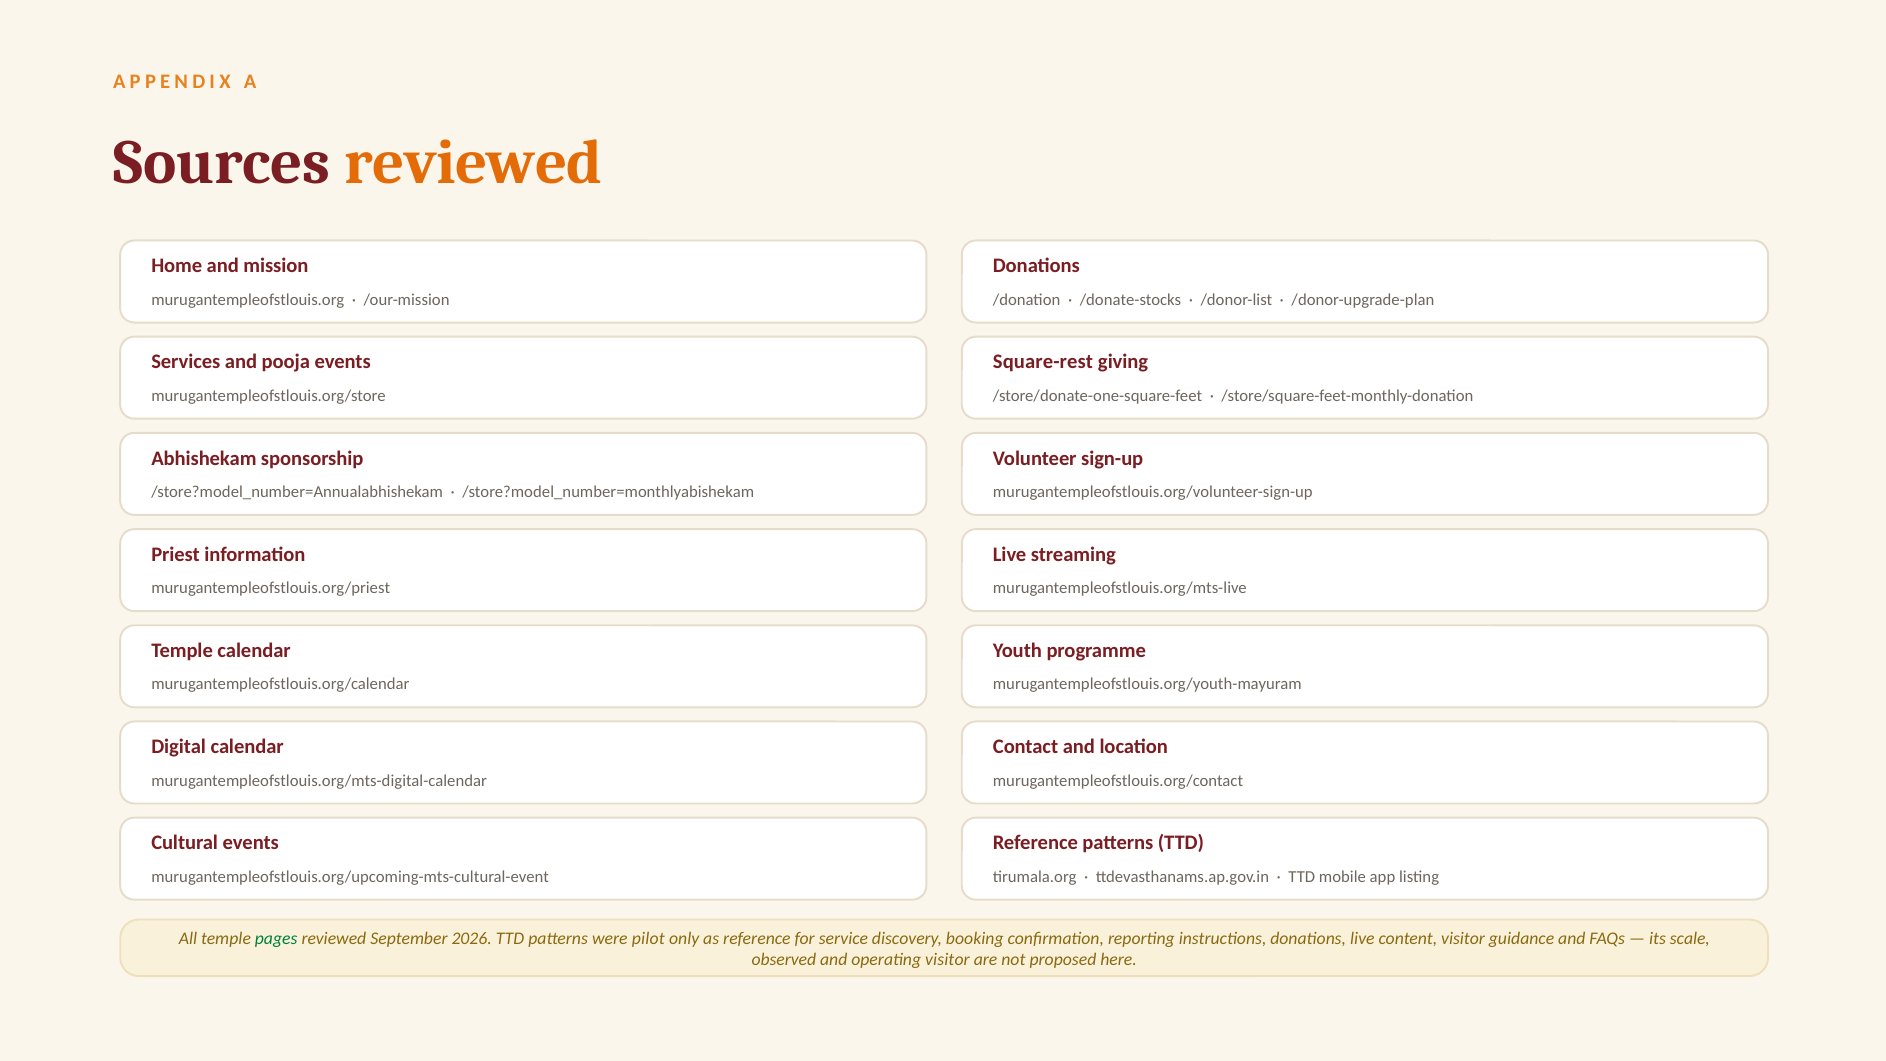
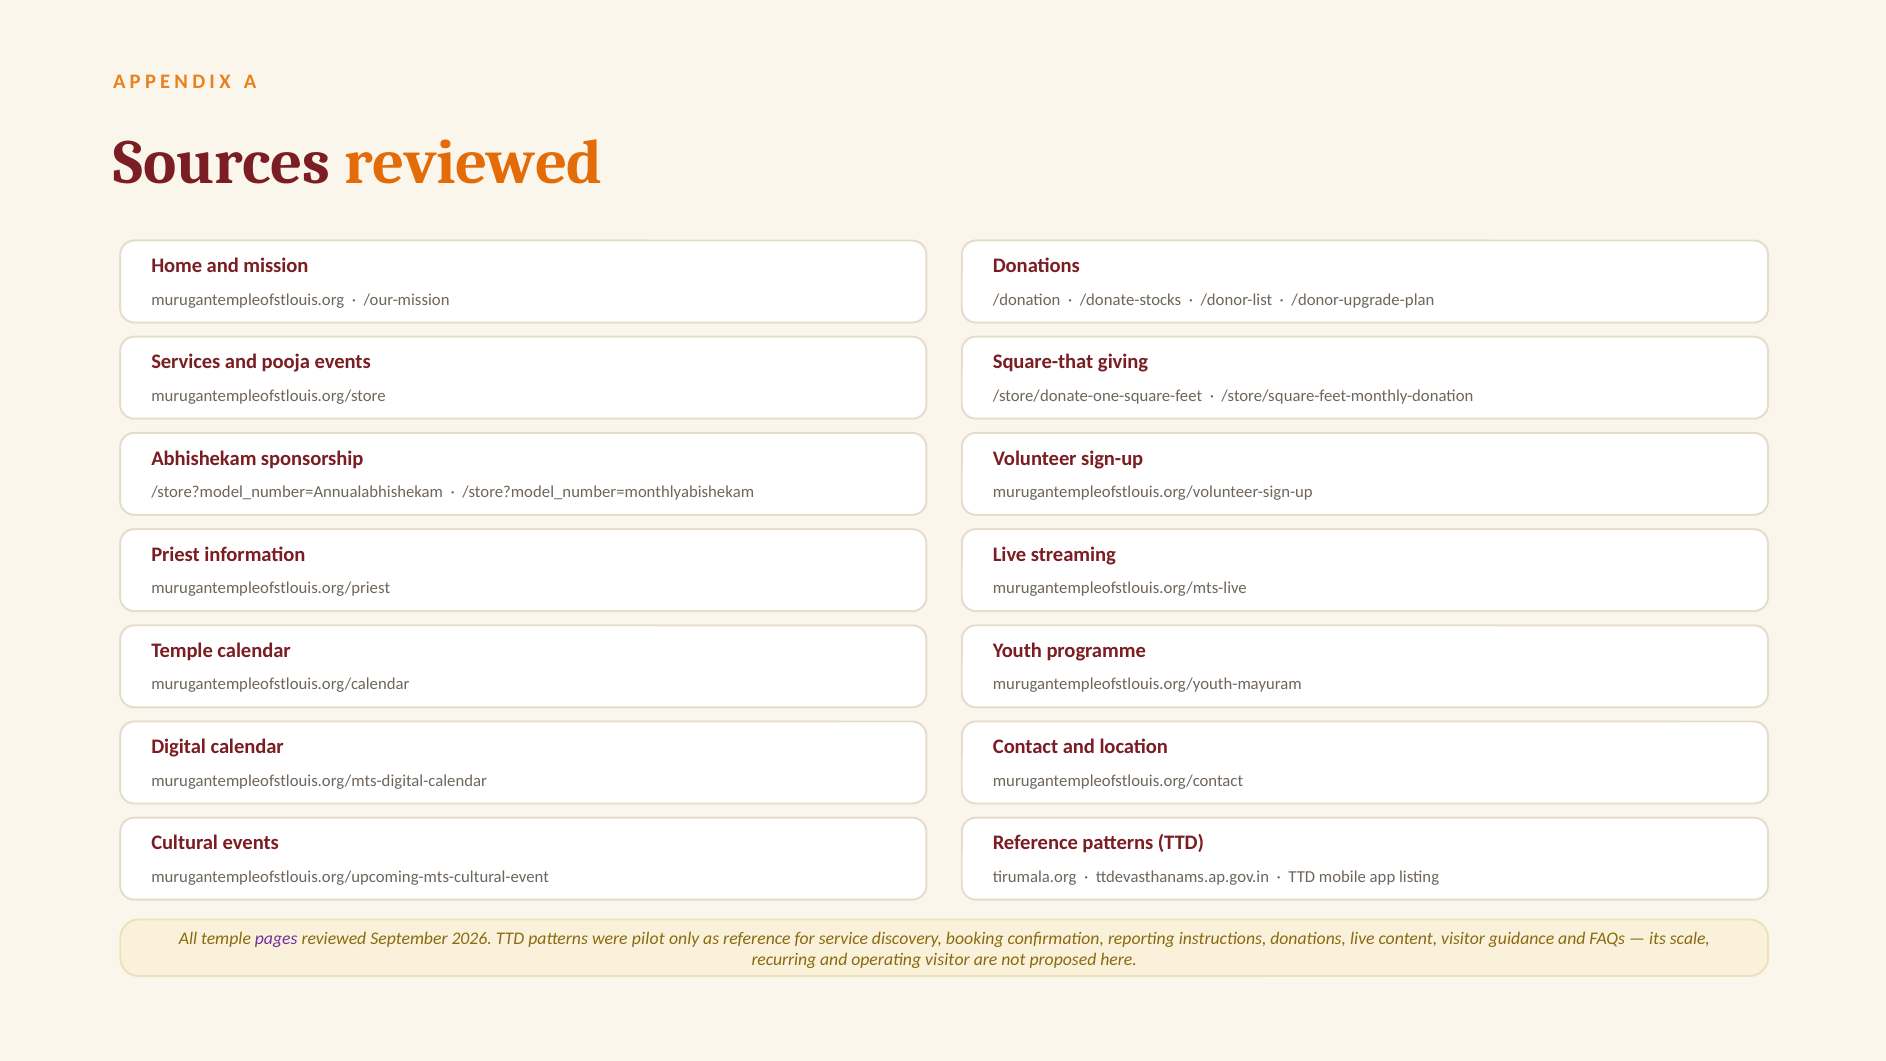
Square-rest: Square-rest -> Square-that (1043, 362)
pages colour: green -> purple (276, 938)
observed: observed -> recurring (784, 960)
